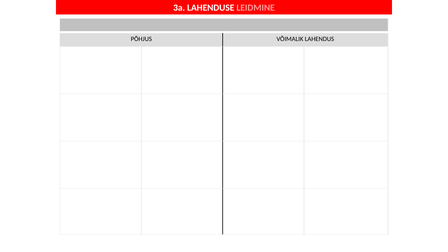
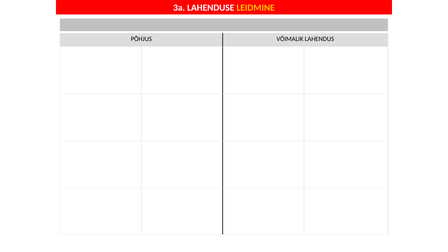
LEIDMINE colour: pink -> yellow (256, 8)
